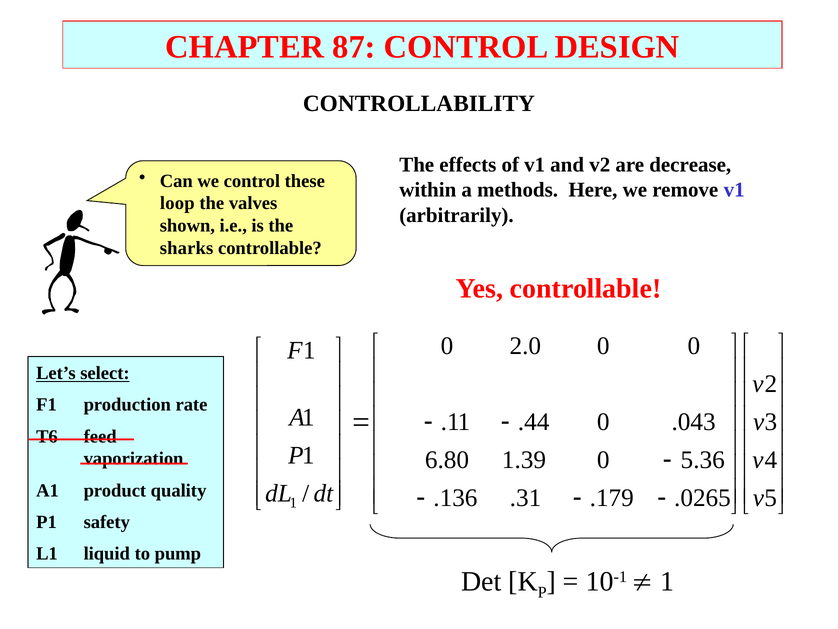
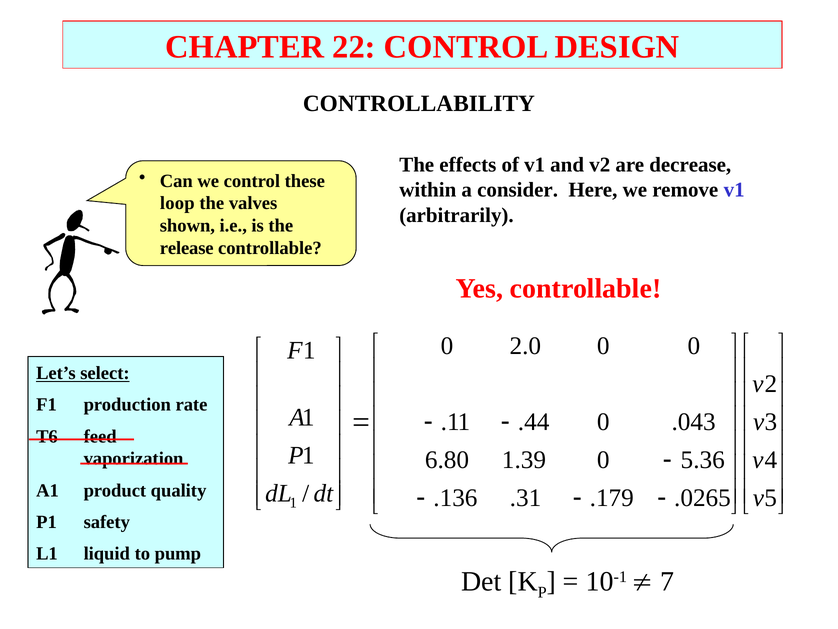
87: 87 -> 22 (354, 47)
methods: methods -> consider (518, 190)
sharks: sharks -> release (187, 248)
1: 1 -> 7 (667, 581)
